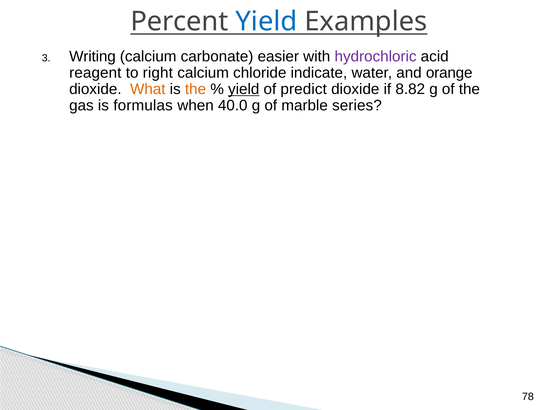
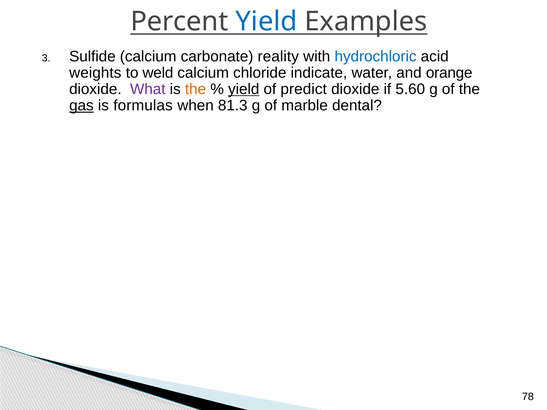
Writing: Writing -> Sulfide (92, 56)
easier: easier -> reality (278, 56)
hydrochloric colour: purple -> blue (376, 56)
reagent: reagent -> weights (95, 73)
right: right -> weld (158, 73)
What colour: orange -> purple (148, 89)
8.82: 8.82 -> 5.60 (410, 89)
gas underline: none -> present (81, 106)
40.0: 40.0 -> 81.3 (233, 106)
series: series -> dental (357, 106)
